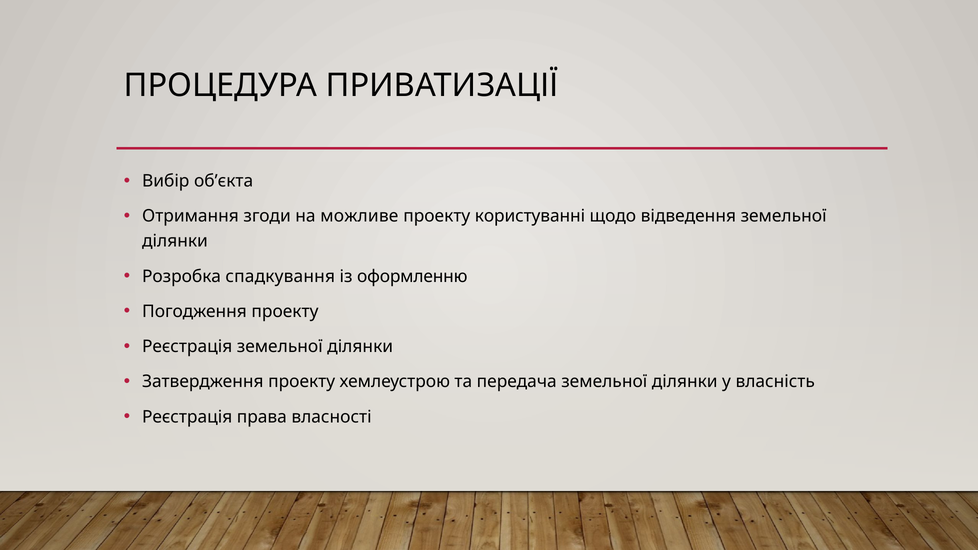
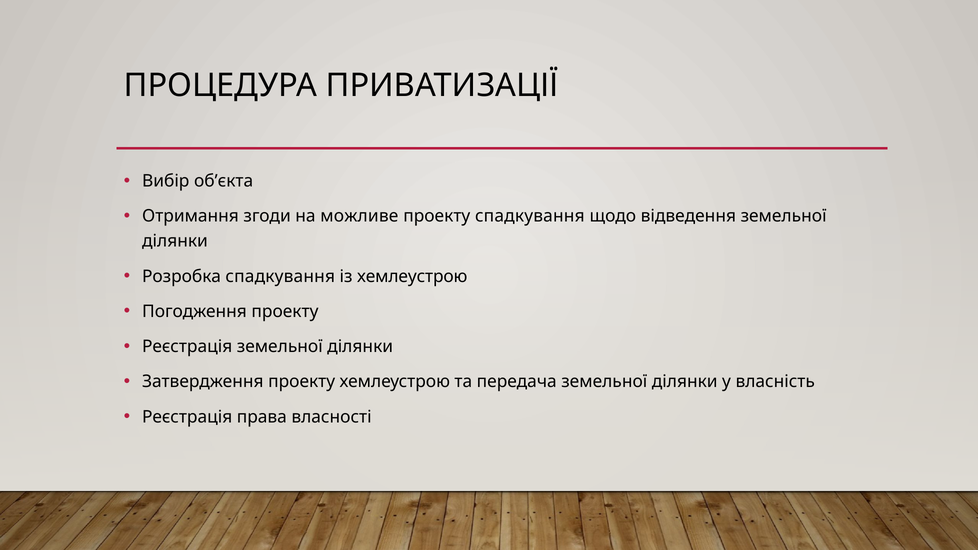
проекту користуванні: користуванні -> спадкування (530, 216)
із оформленню: оформленню -> хемлеустрою (412, 276)
